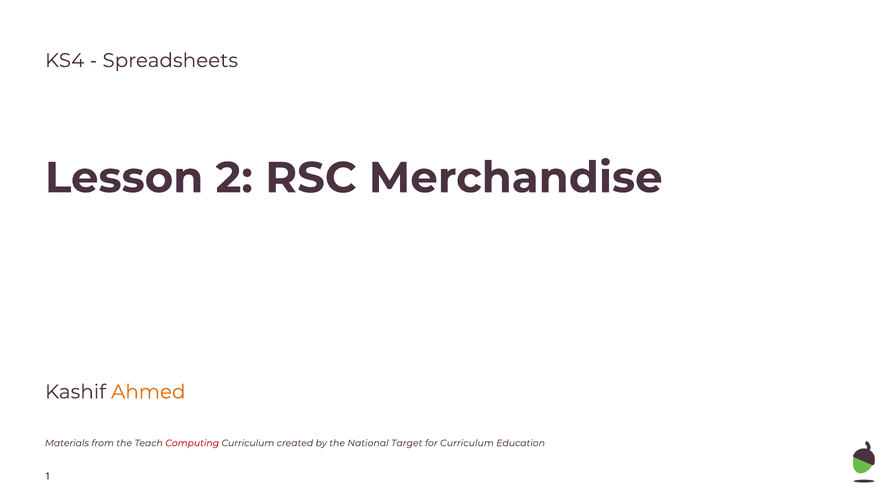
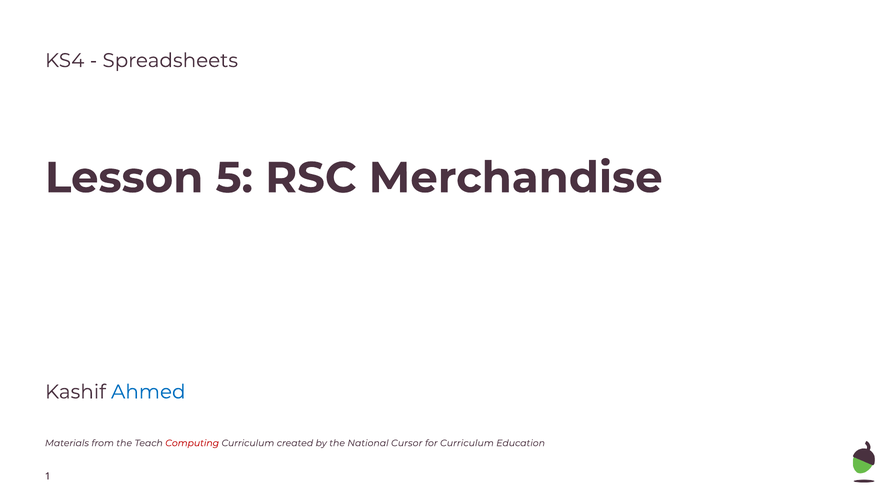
2: 2 -> 5 (234, 178)
Ahmed colour: orange -> blue (148, 392)
Target: Target -> Cursor (407, 443)
